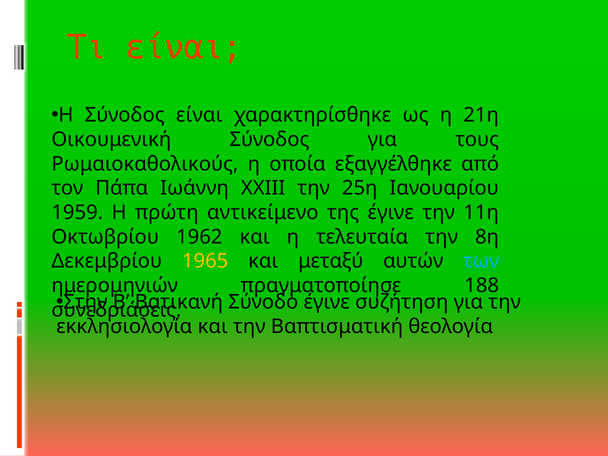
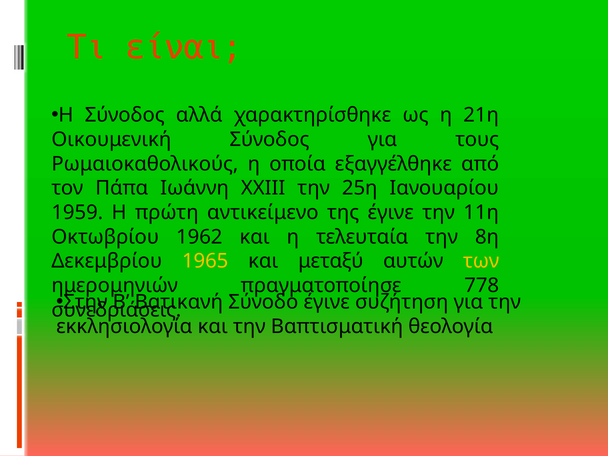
Σύνοδος είναι: είναι -> αλλά (199, 115)
των colour: light blue -> yellow (481, 261)
188: 188 -> 778 (482, 286)
